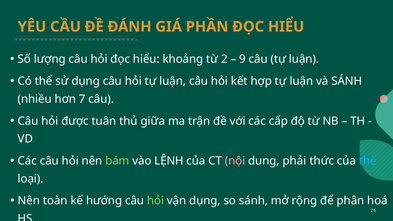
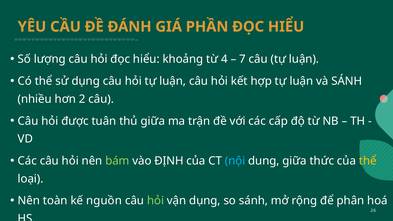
2: 2 -> 4 (224, 59)
9: 9 -> 7 (242, 59)
7: 7 -> 2 (82, 99)
LỆNH: LỆNH -> ĐỊNH (169, 161)
nội colour: pink -> light blue (235, 161)
dung phải: phải -> giữa (295, 161)
thể colour: light blue -> yellow (368, 161)
hướng: hướng -> nguồn (104, 201)
